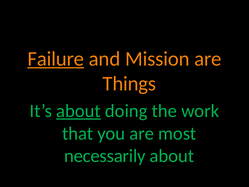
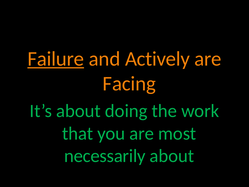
Mission: Mission -> Actively (157, 59)
Things: Things -> Facing (129, 84)
about underline: present -> none (78, 111)
